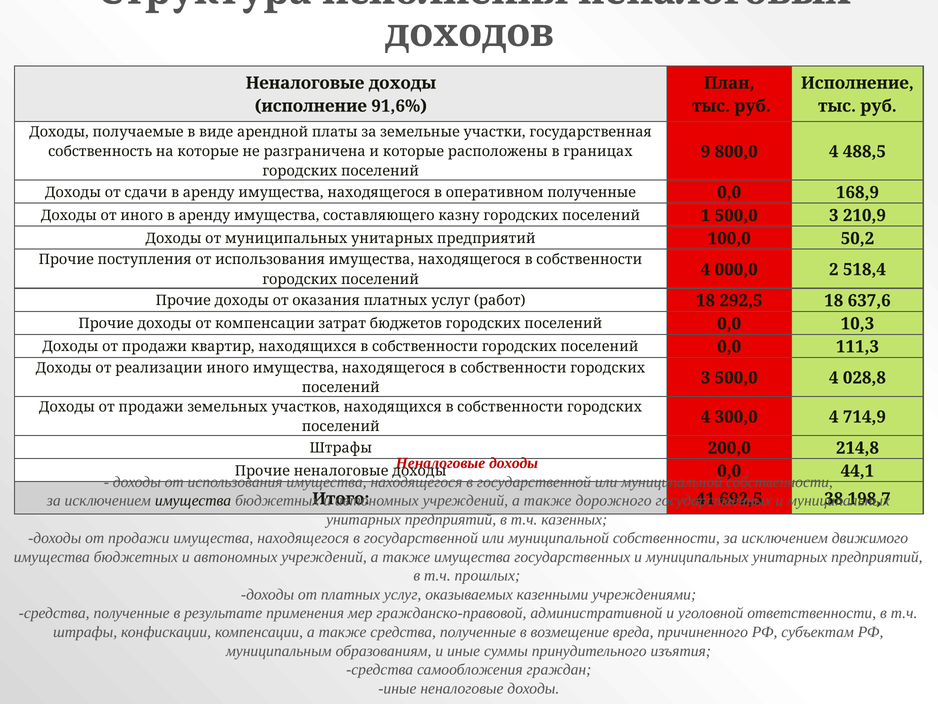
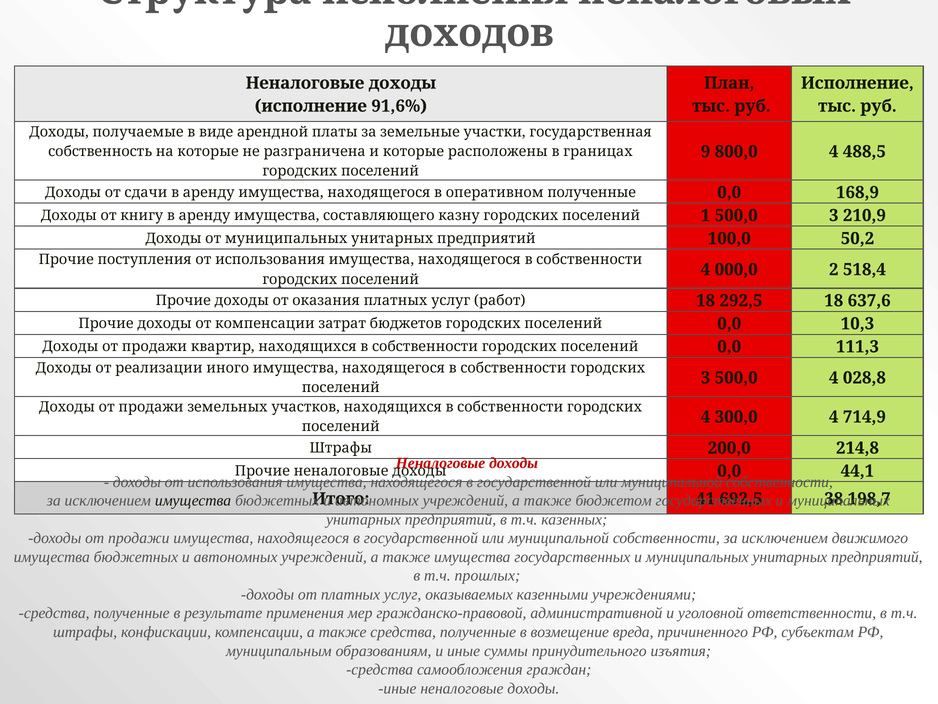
от иного: иного -> книгу (142, 215)
дорожного: дорожного -> бюджетом (614, 500)
